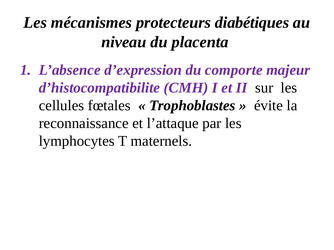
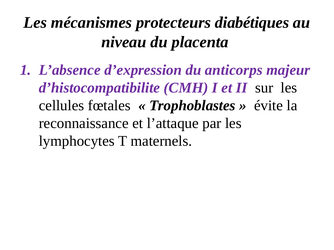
comporte: comporte -> anticorps (234, 70)
